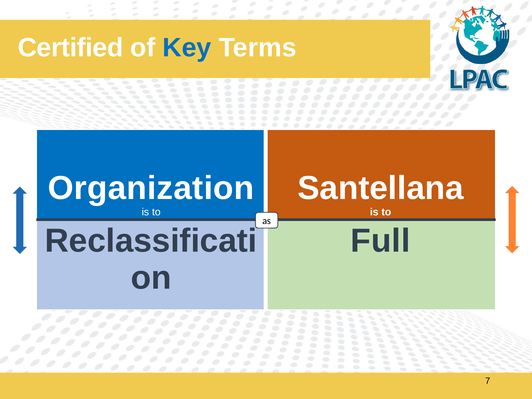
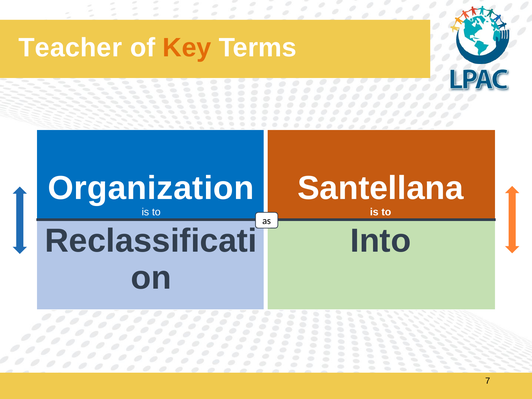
Certified: Certified -> Teacher (70, 48)
Key colour: blue -> orange (187, 48)
Full: Full -> Into (381, 241)
